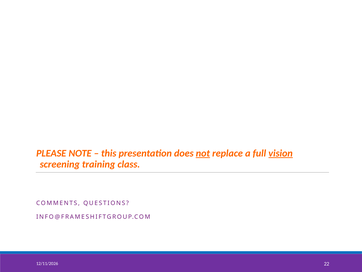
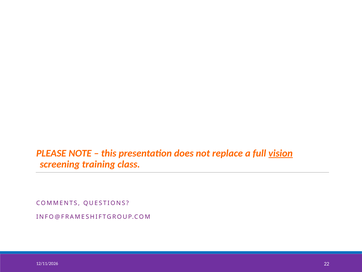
not underline: present -> none (203, 153)
